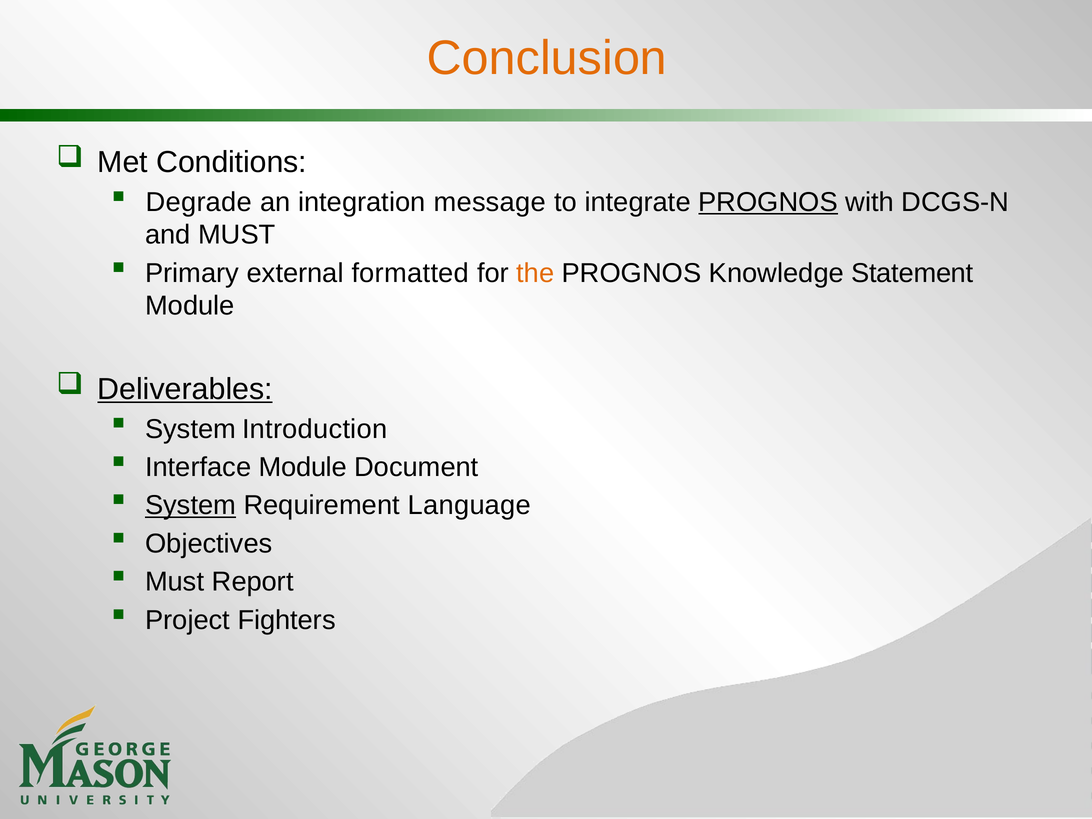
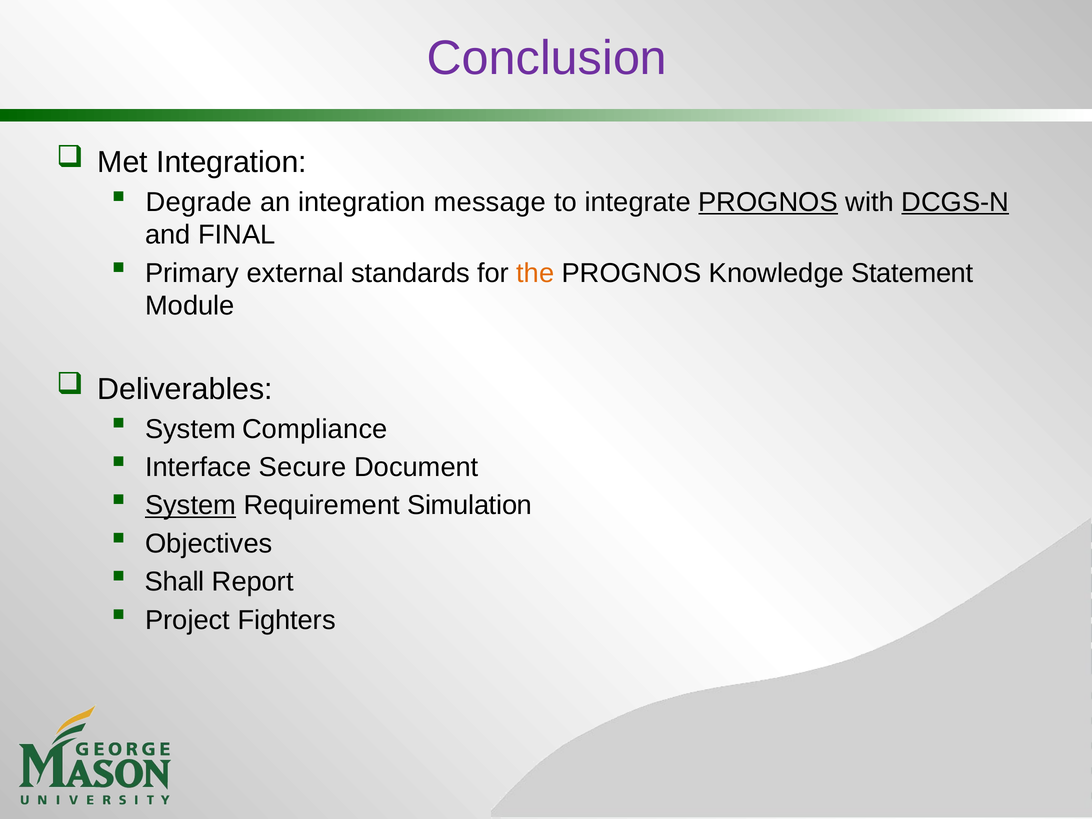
Conclusion colour: orange -> purple (547, 58)
Met Conditions: Conditions -> Integration (232, 162)
DCGS-N underline: none -> present (955, 202)
and MUST: MUST -> FINAL (237, 235)
formatted: formatted -> standards (410, 273)
Deliverables underline: present -> none (185, 389)
Introduction: Introduction -> Compliance (315, 429)
Interface Module: Module -> Secure (303, 467)
Language: Language -> Simulation (470, 505)
Must: Must -> Shall (175, 582)
